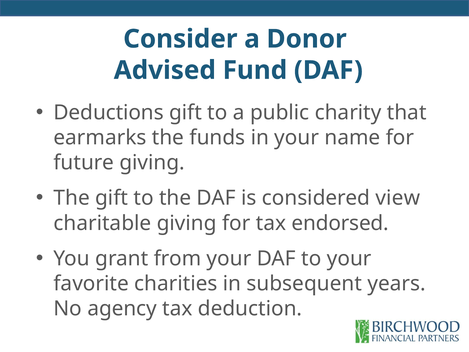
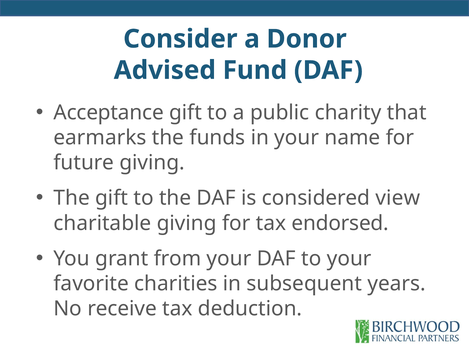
Deductions: Deductions -> Acceptance (109, 112)
agency: agency -> receive (122, 308)
